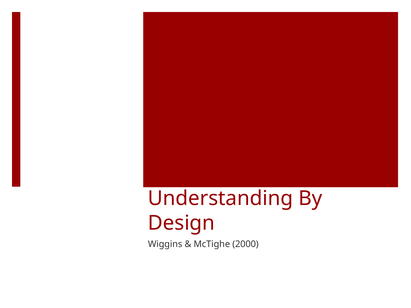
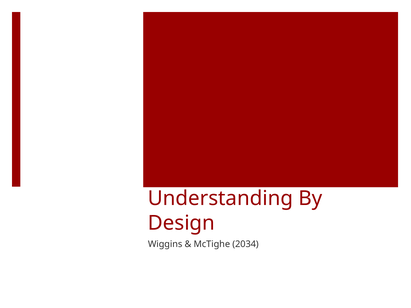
2000: 2000 -> 2034 (246, 244)
